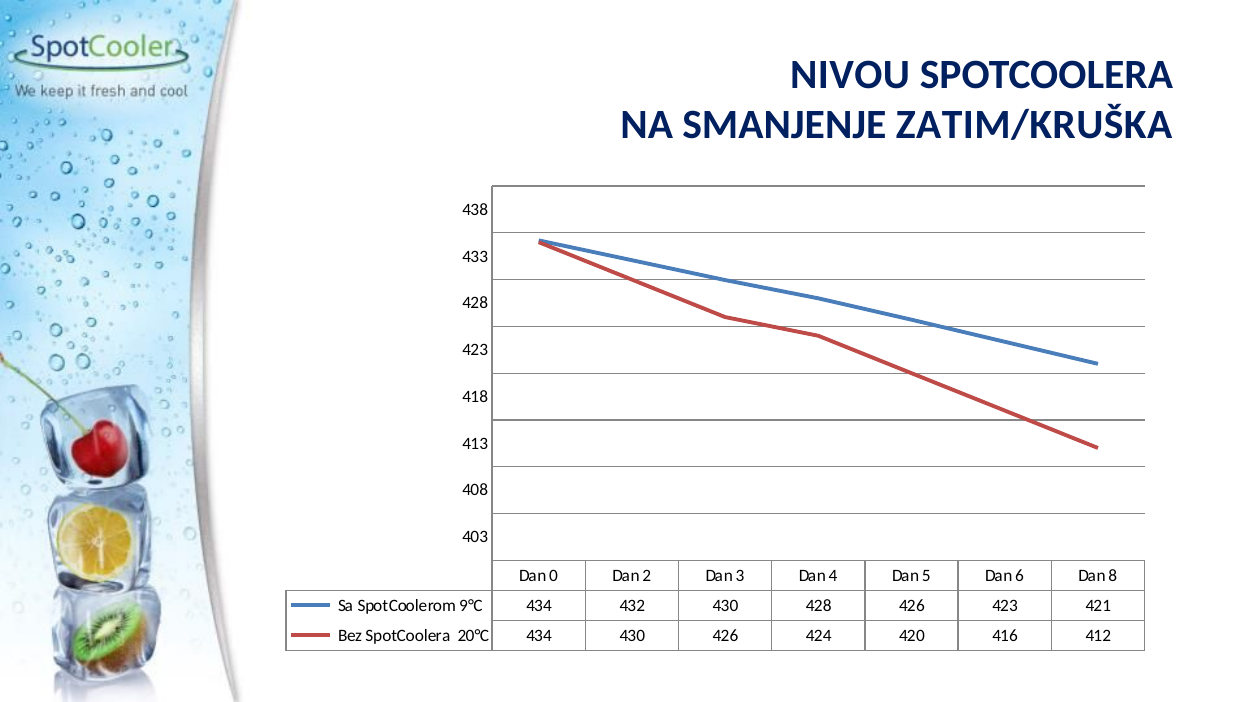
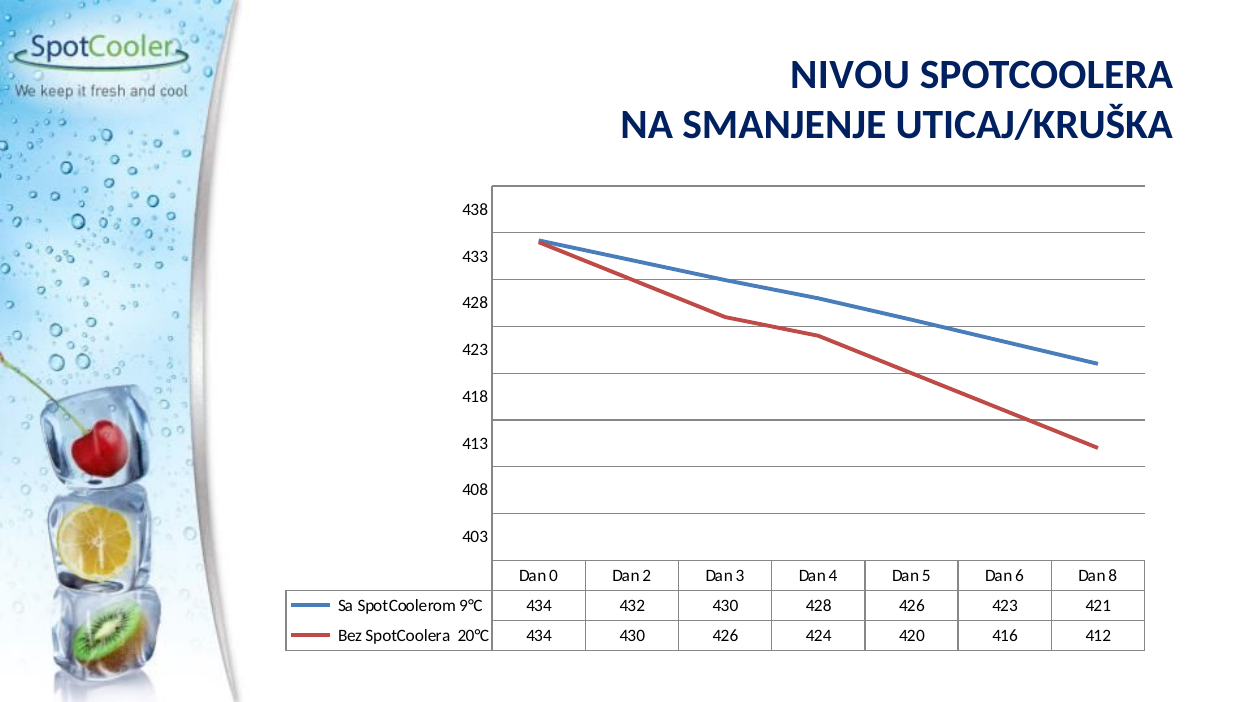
ZATIM/KRUŠKA: ZATIM/KRUŠKA -> UTICAJ/KRUŠKA (1034, 125)
